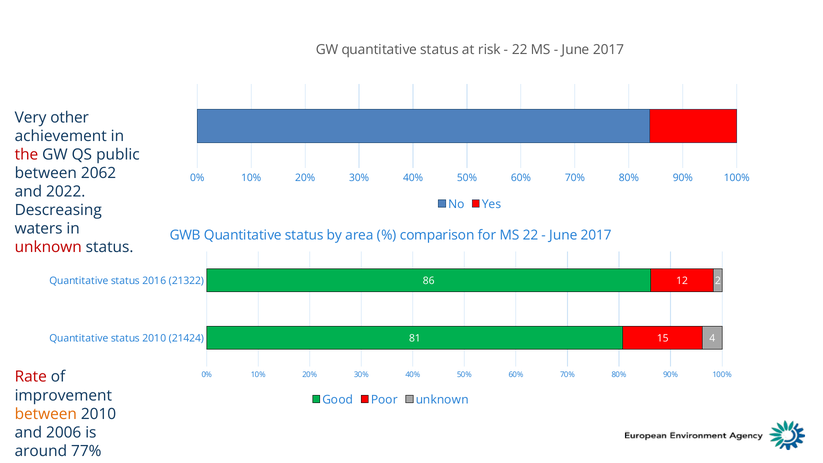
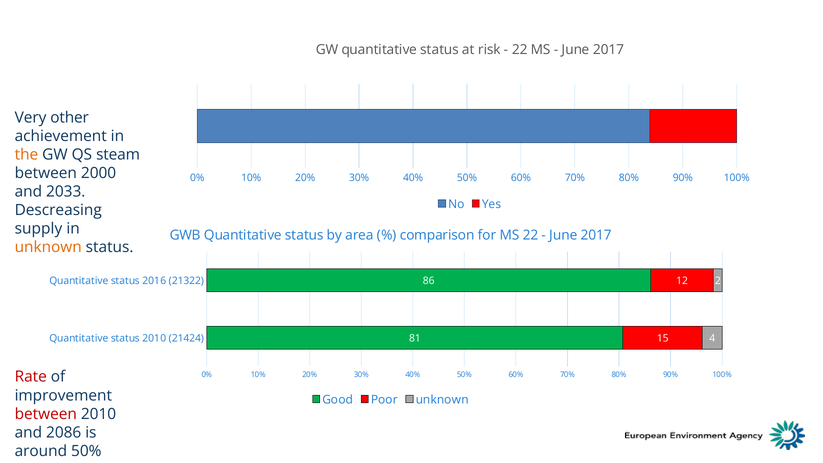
the colour: red -> orange (26, 155)
public: public -> steam (118, 155)
2062: 2062 -> 2000 (99, 173)
2022: 2022 -> 2033 (66, 192)
waters: waters -> supply (38, 229)
unknown colour: red -> orange (48, 247)
between colour: orange -> red (46, 414)
2006: 2006 -> 2086 (64, 432)
around 77%: 77% -> 50% (86, 451)
